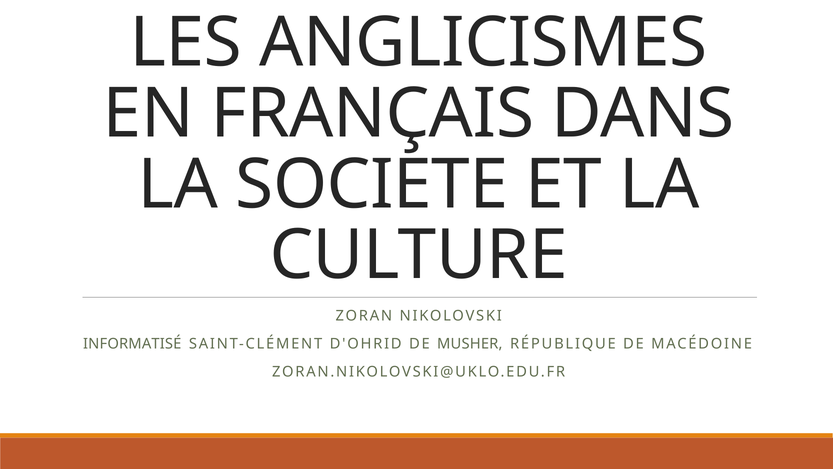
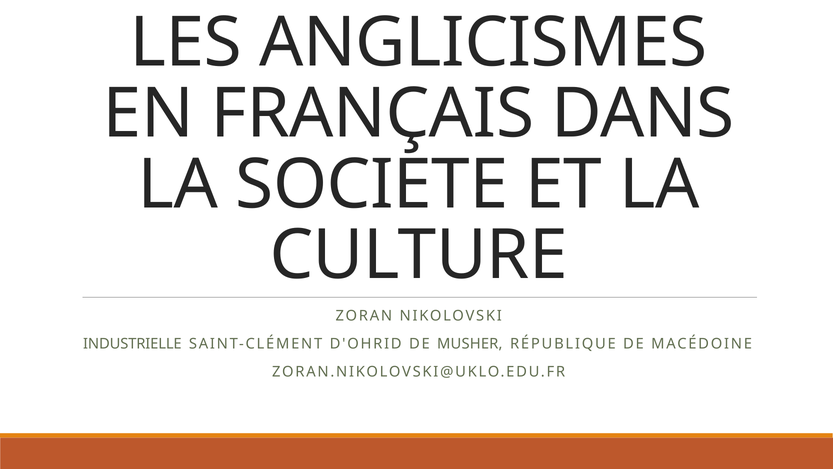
INFORMATISÉ: INFORMATISÉ -> INDUSTRIELLE (132, 344)
